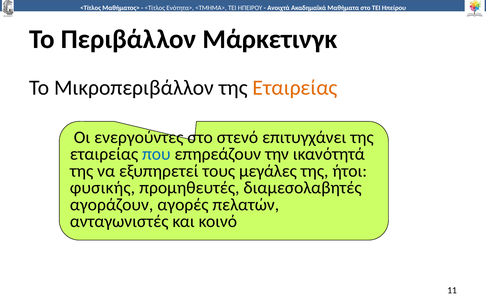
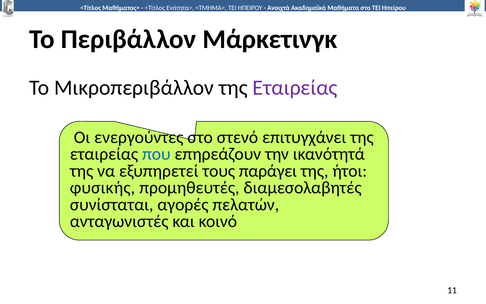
Εταιρείας colour: orange -> purple (295, 88)
μεγάλες: μεγάλες -> παράγει (268, 171)
αγοράζουν: αγοράζουν -> συνίσταται (112, 204)
